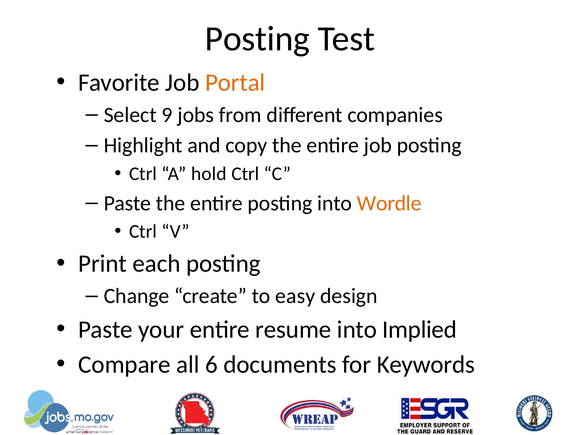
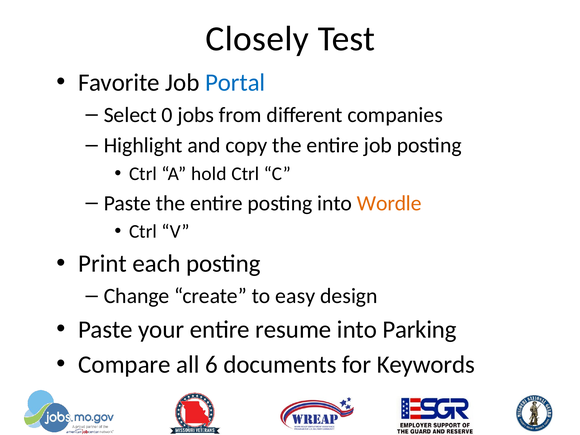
Posting: Posting -> Closely (257, 39)
Portal colour: orange -> blue (235, 82)
9: 9 -> 0 (167, 115)
Implied: Implied -> Parking (420, 329)
